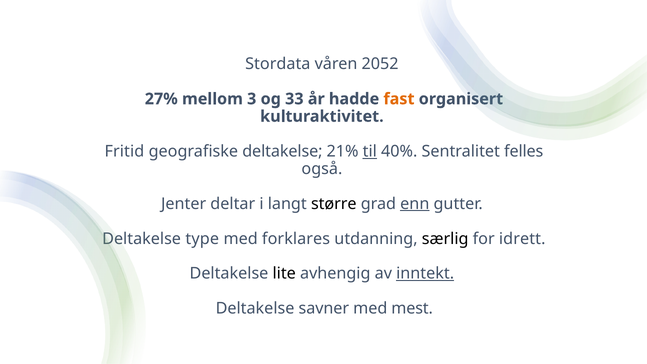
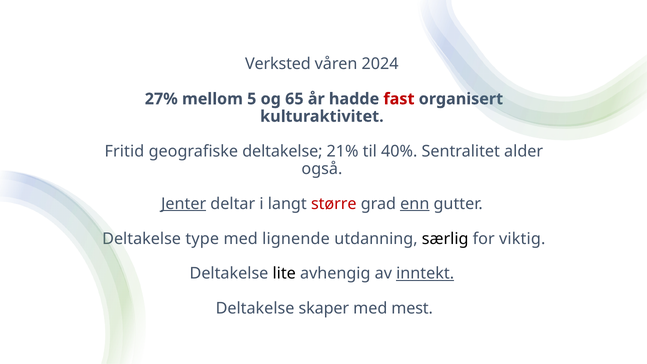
Stordata: Stordata -> Verksted (278, 64)
2052: 2052 -> 2024 (380, 64)
3: 3 -> 5 (252, 99)
33: 33 -> 65 (294, 99)
fast colour: orange -> red (399, 99)
til underline: present -> none (370, 151)
felles: felles -> alder (524, 151)
Jenter underline: none -> present (184, 204)
større colour: black -> red (334, 204)
forklares: forklares -> lignende (296, 239)
idrett: idrett -> viktig (522, 239)
savner: savner -> skaper (324, 308)
